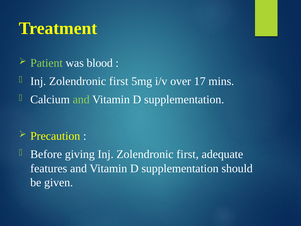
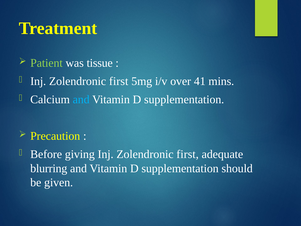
blood: blood -> tissue (100, 63)
17: 17 -> 41 (200, 81)
and colour: light green -> light blue (81, 99)
features: features -> blurring (49, 168)
